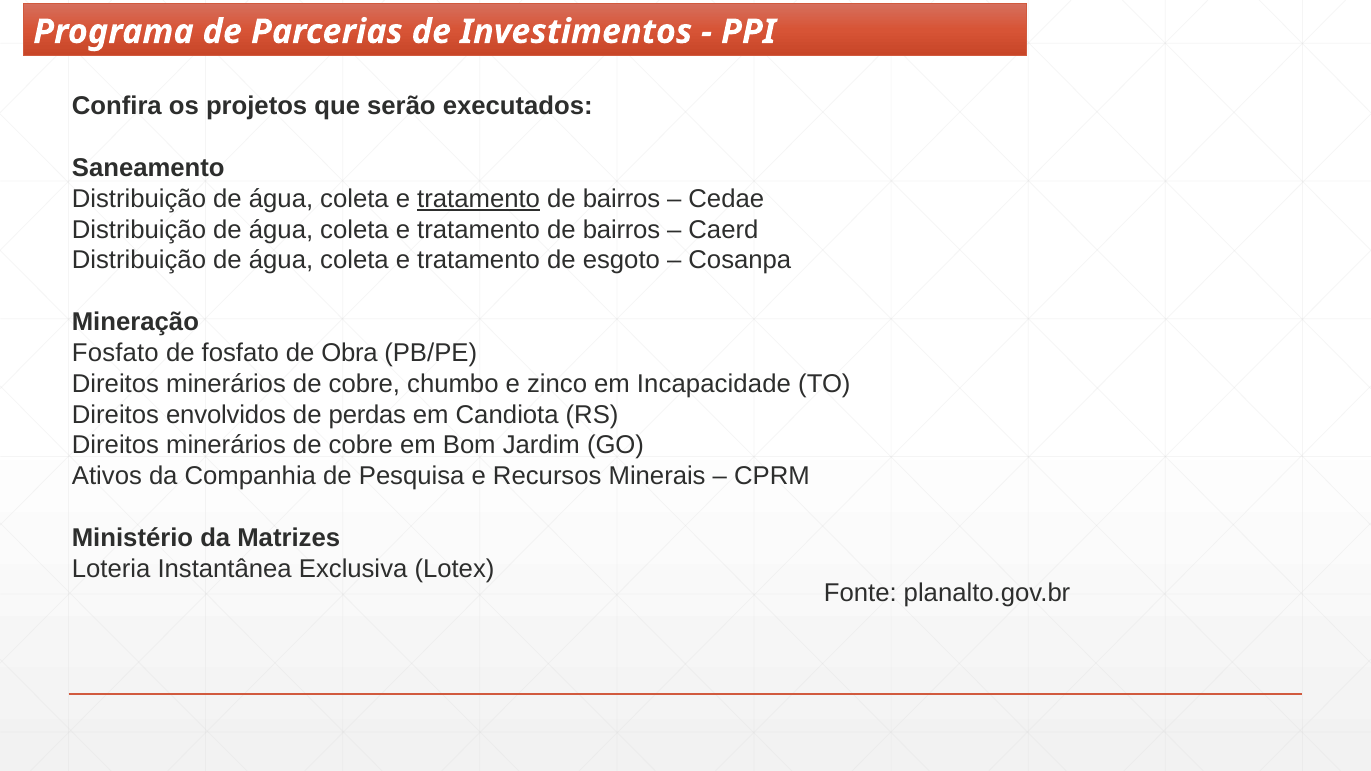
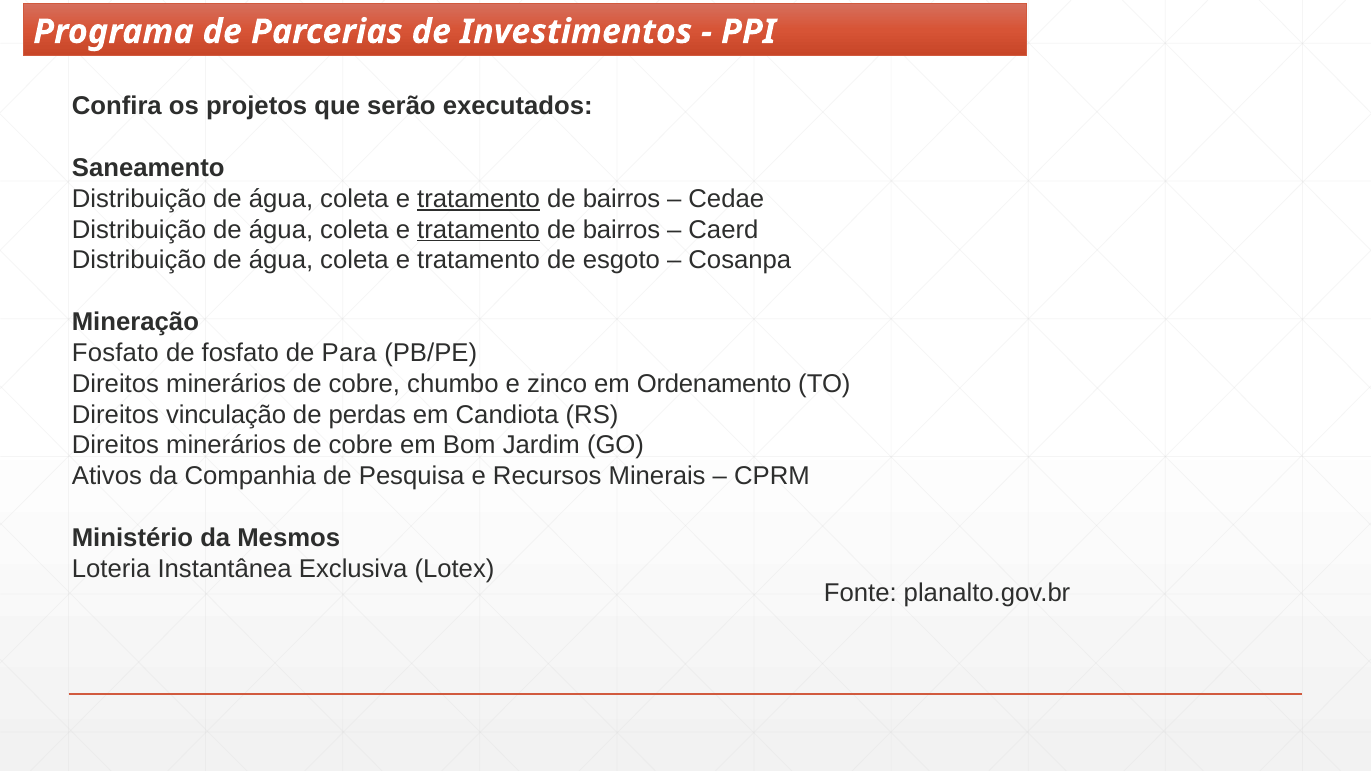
tratamento underline: none -> present (479, 230)
Obra: Obra -> Para (349, 353)
Incapacidade: Incapacidade -> Ordenamento (714, 384)
envolvidos: envolvidos -> vinculação (226, 415)
Matrizes: Matrizes -> Mesmos (289, 538)
